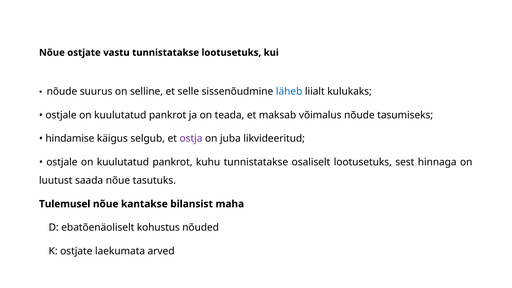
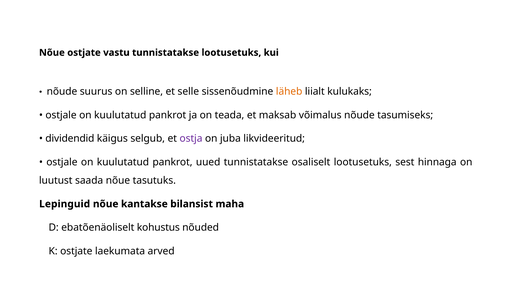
läheb colour: blue -> orange (289, 91)
hindamise: hindamise -> dividendid (70, 139)
kuhu: kuhu -> uued (208, 162)
Tulemusel: Tulemusel -> Lepinguid (65, 204)
